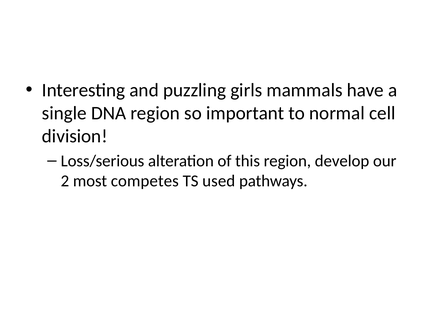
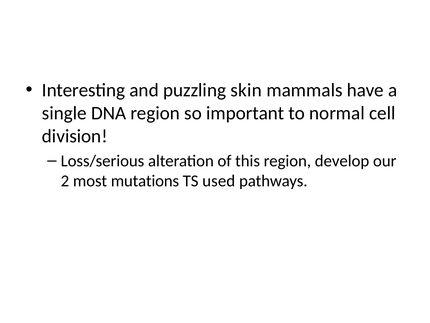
girls: girls -> skin (246, 90)
competes: competes -> mutations (145, 181)
